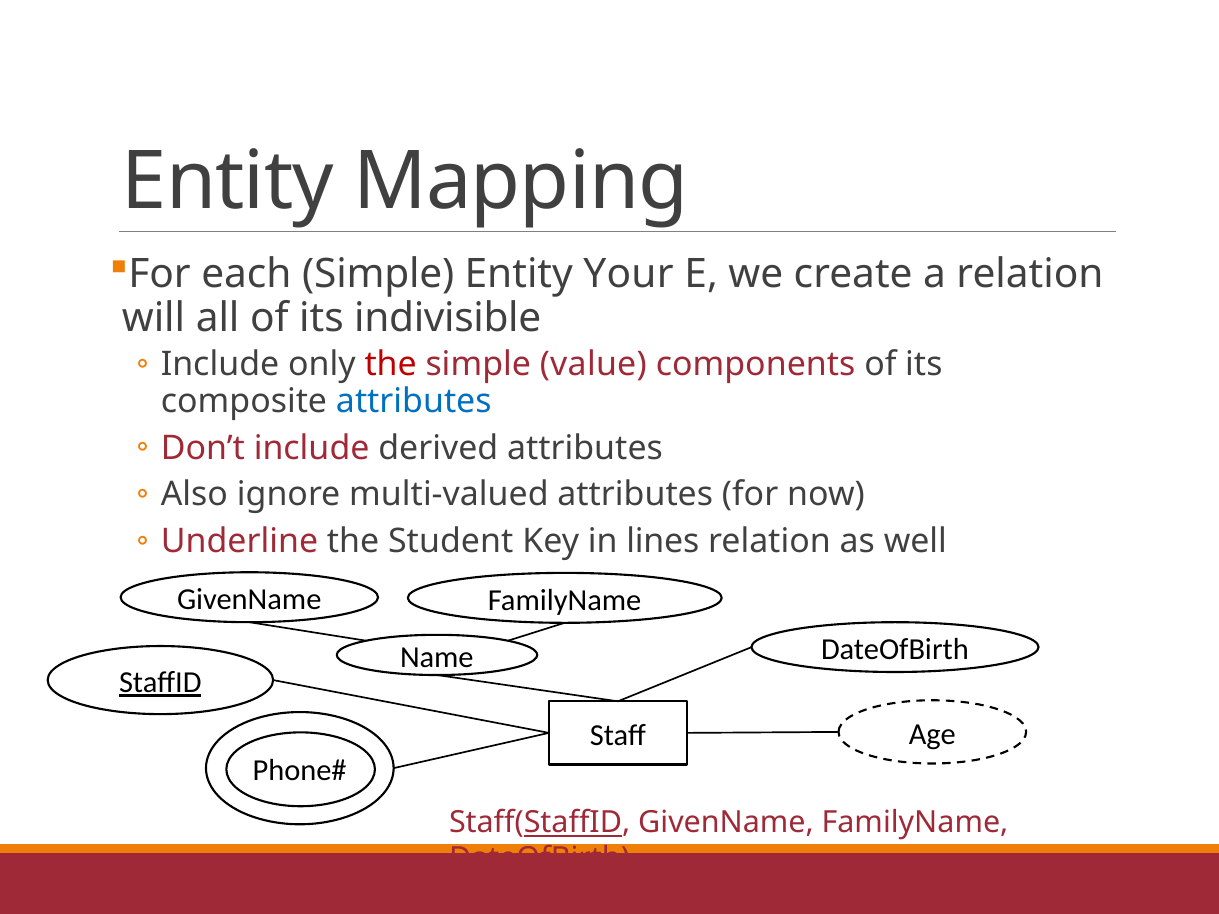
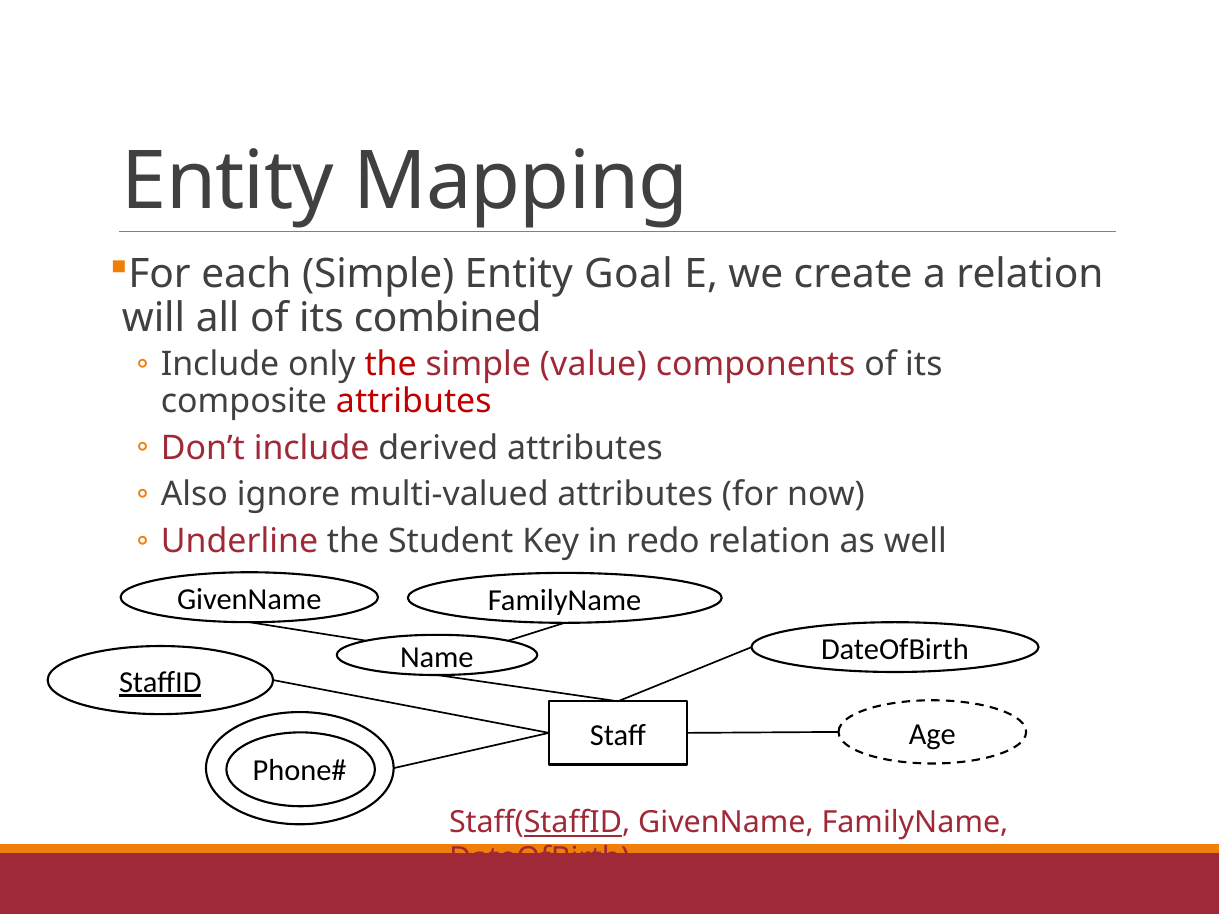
Your: Your -> Goal (628, 274)
indivisible: indivisible -> combined (448, 318)
attributes colour: blue -> red (414, 401)
lines: lines -> redo (663, 542)
